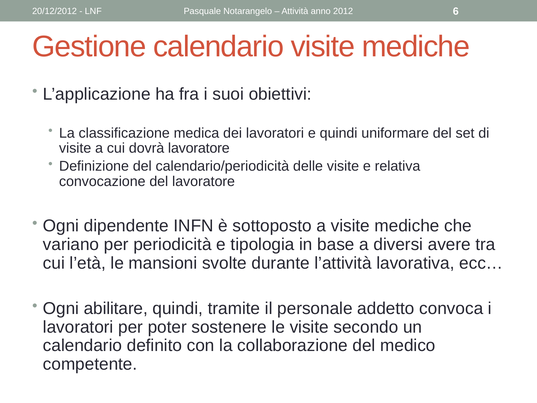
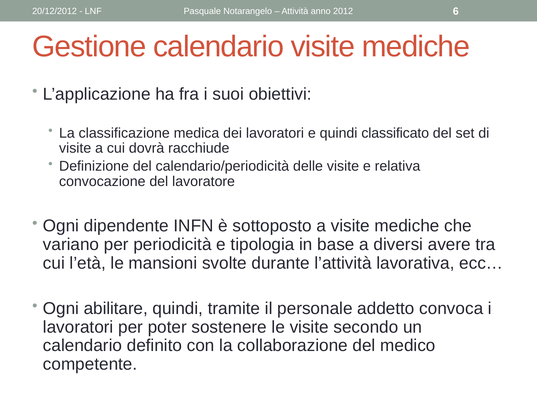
uniformare: uniformare -> classificato (395, 133)
dovrà lavoratore: lavoratore -> racchiude (199, 148)
